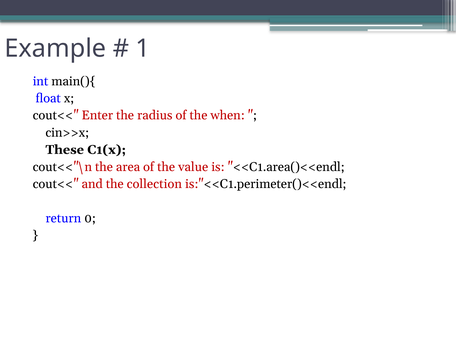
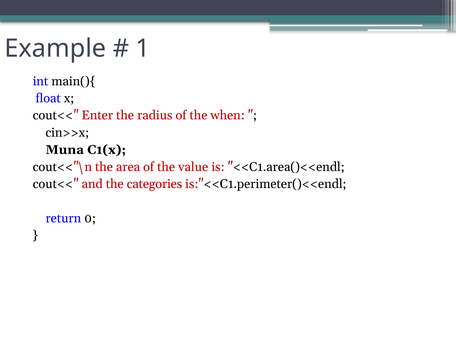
These: These -> Muna (65, 150)
collection: collection -> categories (154, 184)
